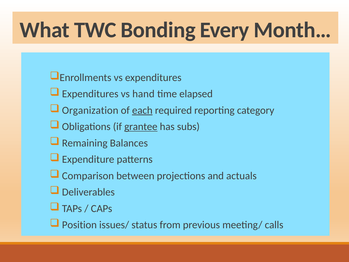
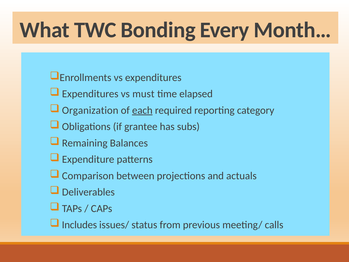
hand: hand -> must (143, 94)
grantee underline: present -> none (141, 127)
Position: Position -> Includes (79, 225)
